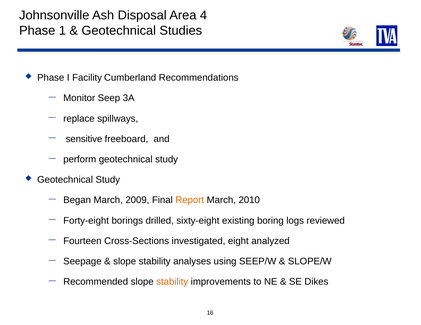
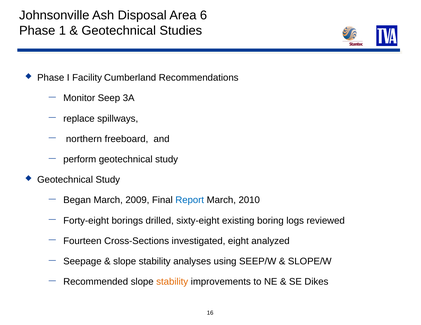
4: 4 -> 6 (203, 15)
sensitive: sensitive -> northern (84, 139)
Report colour: orange -> blue (190, 200)
